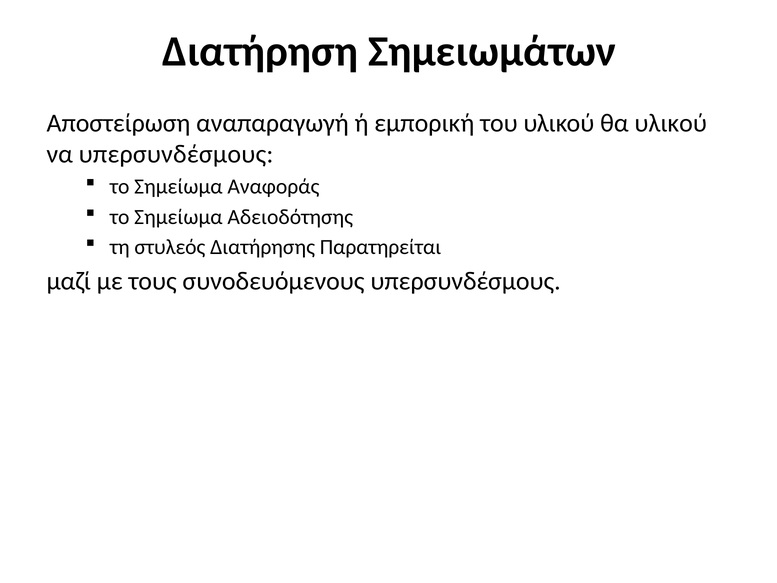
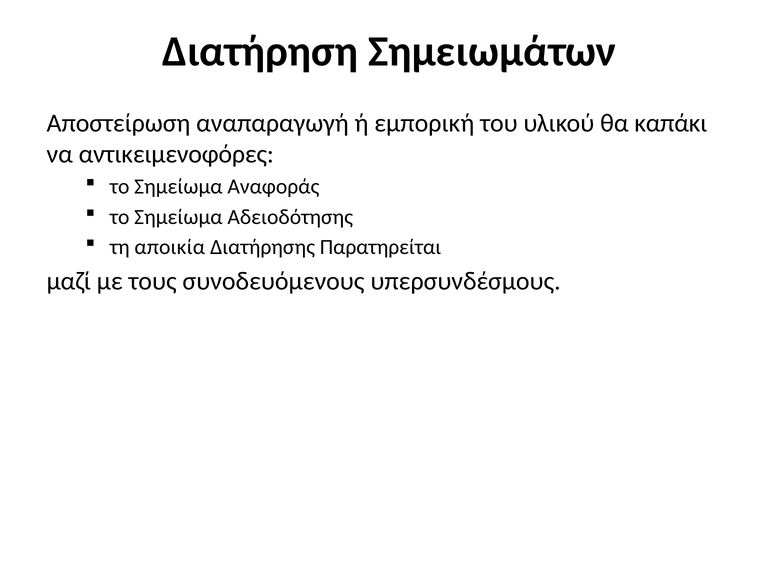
θα υλικού: υλικού -> καπάκι (671, 123)
να υπερσυνδέσμους: υπερσυνδέσμους -> αντικειμενοφόρες (176, 154)
στυλεός: στυλεός -> αποικία (170, 247)
